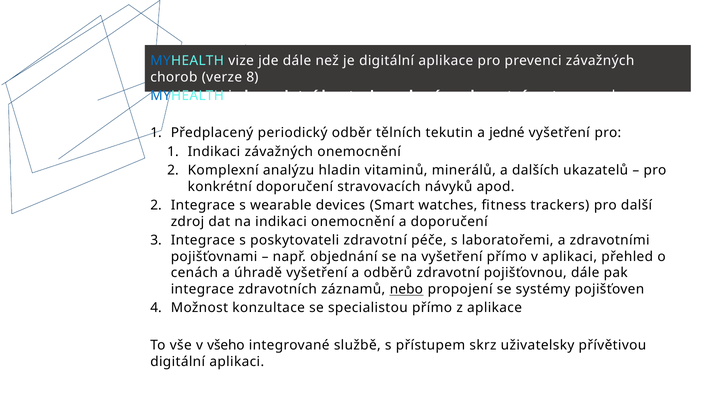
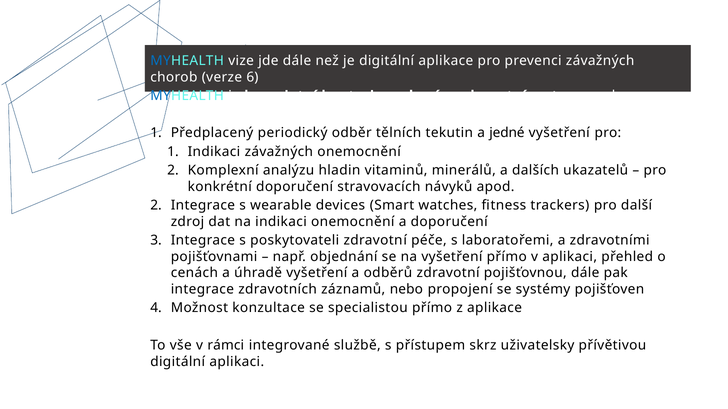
8: 8 -> 6 (252, 77)
nebo underline: present -> none (406, 290)
všeho: všeho -> rámci (226, 346)
